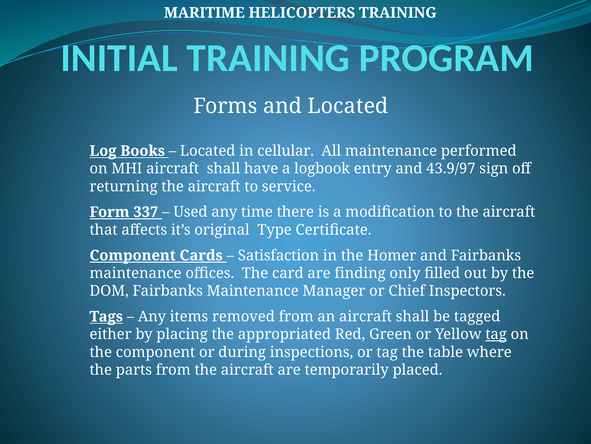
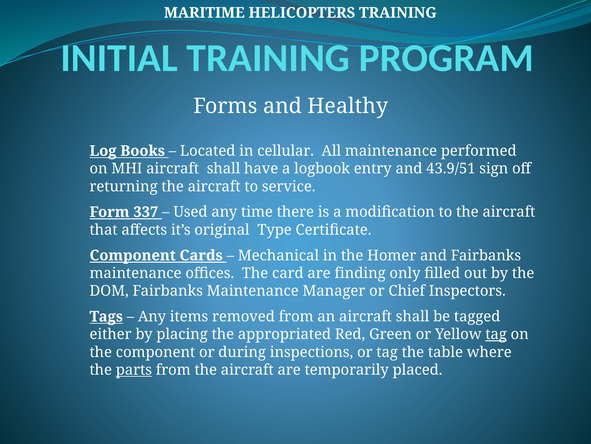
and Located: Located -> Healthy (348, 106)
43.9/97: 43.9/97 -> 43.9/51 (451, 168)
Satisfaction: Satisfaction -> Mechanical (278, 255)
parts underline: none -> present (134, 369)
